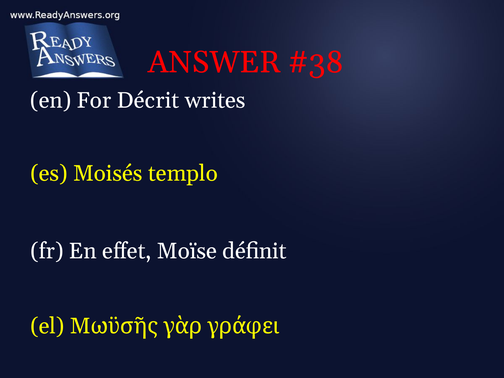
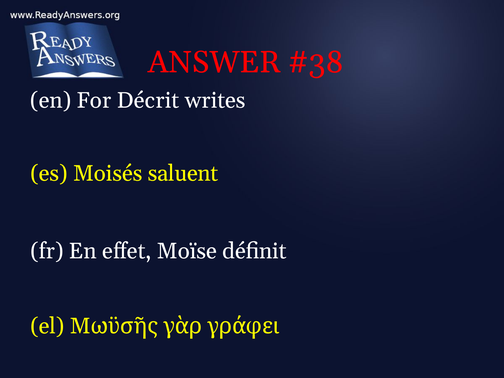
templo: templo -> saluent (183, 173)
